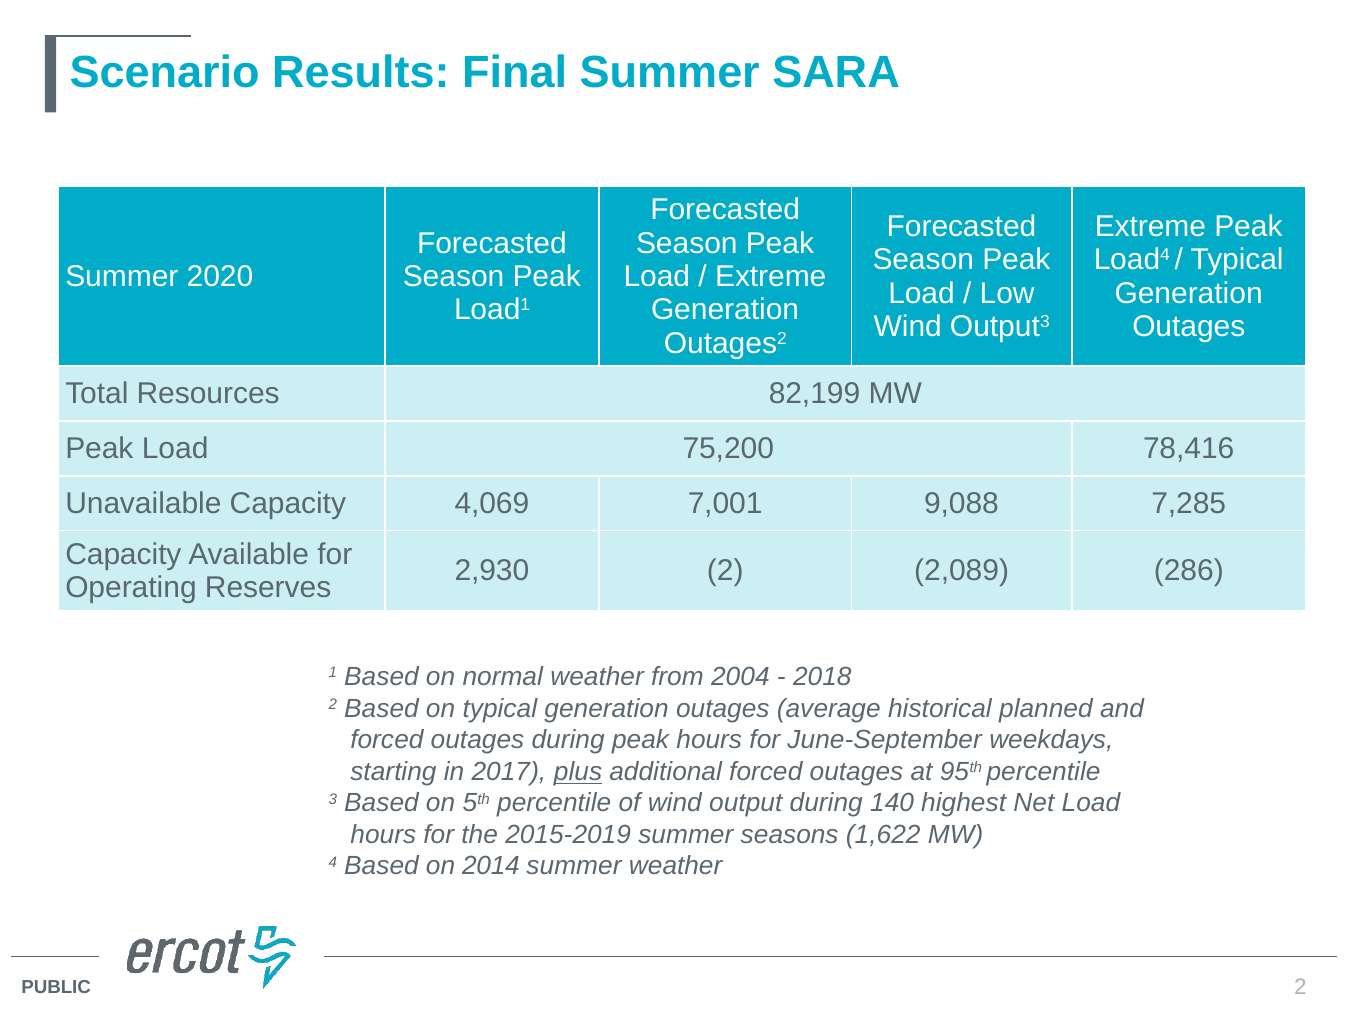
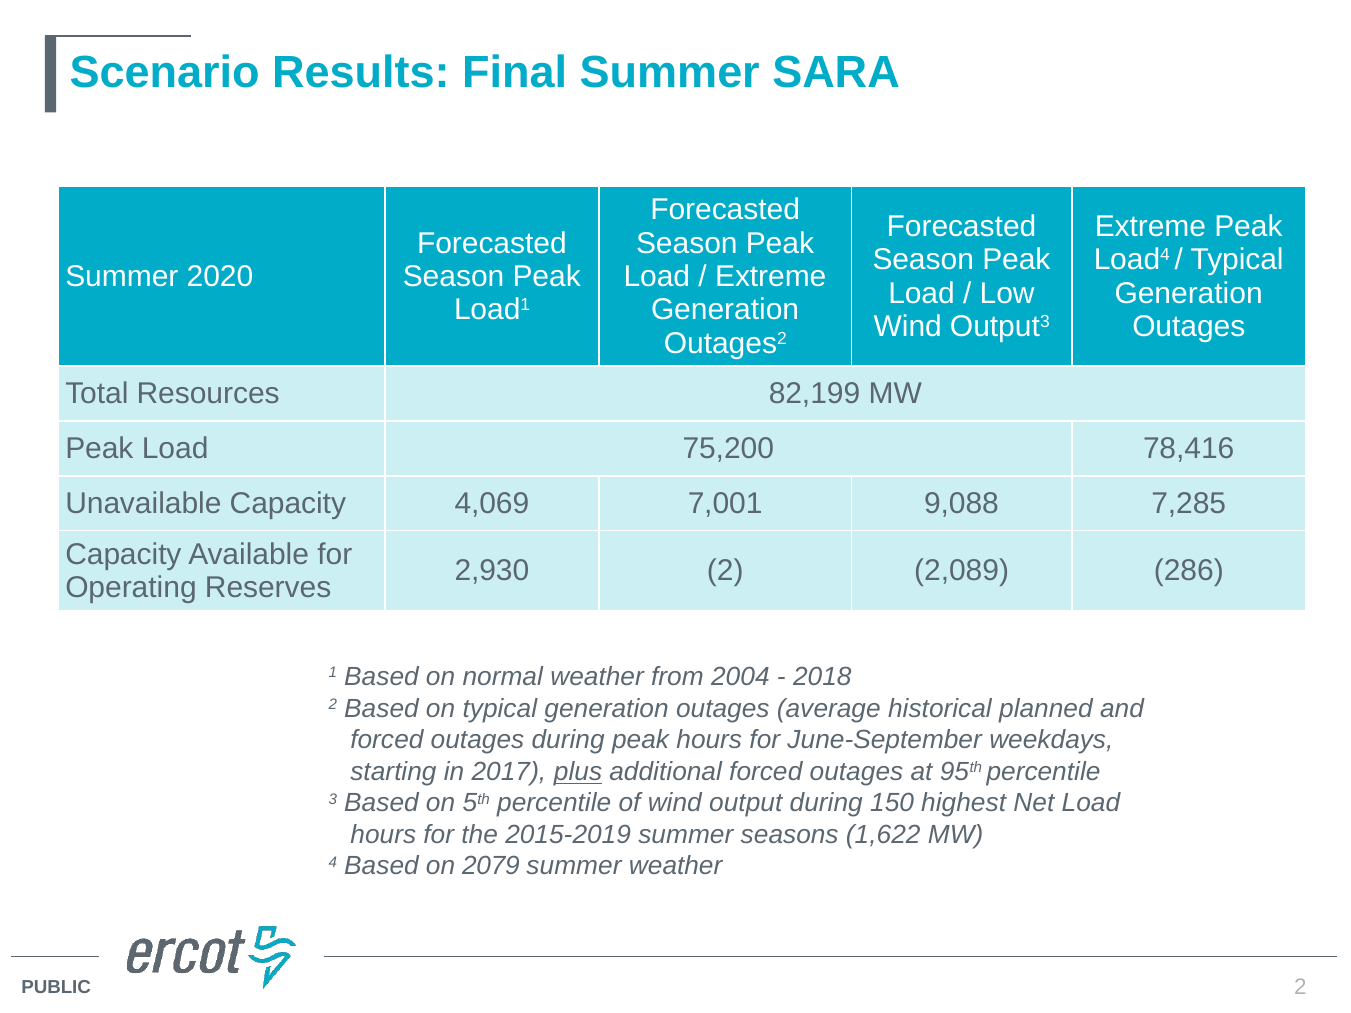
140: 140 -> 150 (892, 803)
2014: 2014 -> 2079 (491, 867)
